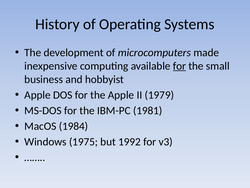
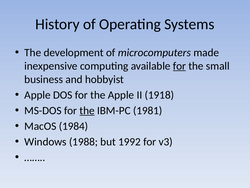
1979: 1979 -> 1918 (159, 95)
the underline: none -> present (87, 110)
1975: 1975 -> 1988 (83, 141)
